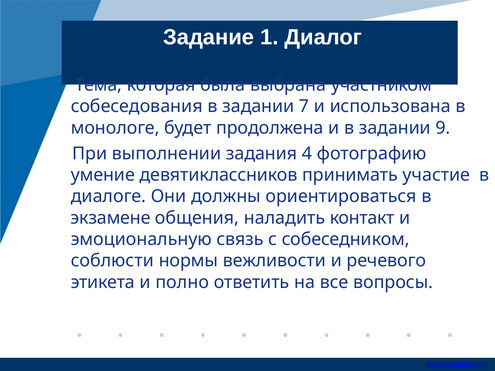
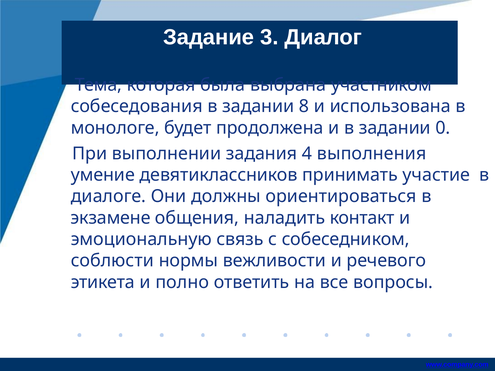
1: 1 -> 3 (269, 37)
7: 7 -> 8 (304, 107)
9: 9 -> 0 (443, 128)
фотографию: фотографию -> выполнения (372, 154)
